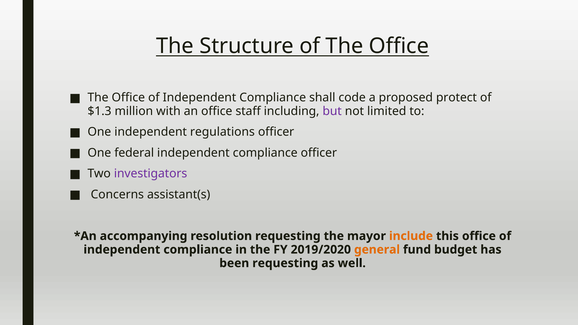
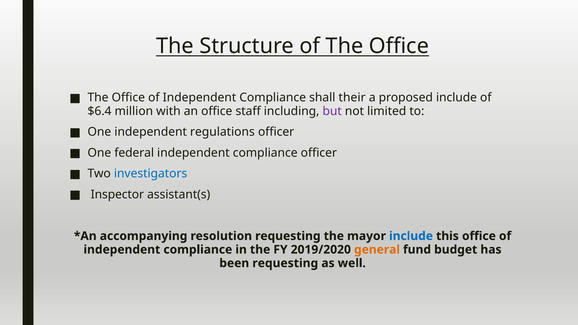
code: code -> their (352, 98)
proposed protect: protect -> include (456, 98)
$1.3: $1.3 -> $6.4 (100, 111)
investigators colour: purple -> blue (151, 174)
Concerns: Concerns -> Inspector (117, 194)
include colour: orange -> blue (411, 236)
